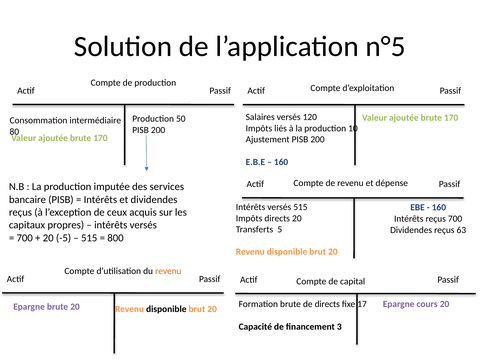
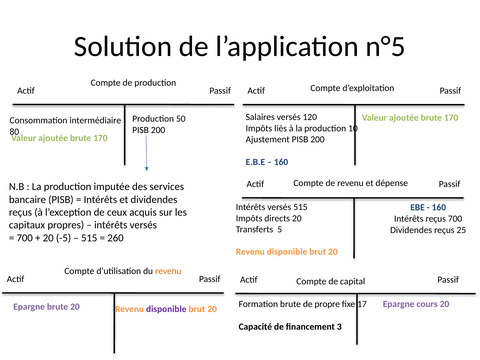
63: 63 -> 25 (461, 230)
800: 800 -> 260 (115, 238)
de directs: directs -> propre (327, 304)
disponible colour: black -> purple (166, 309)
